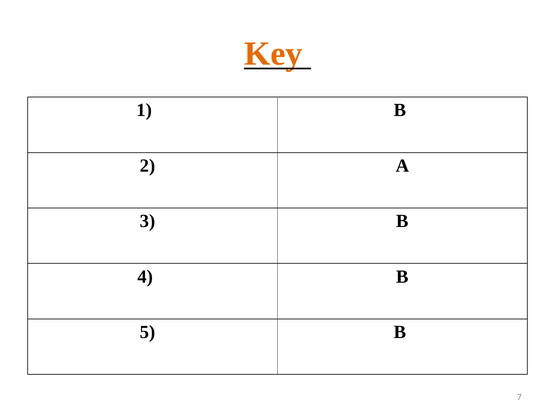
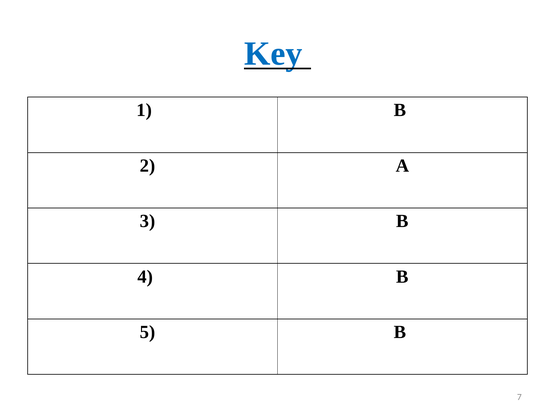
Key colour: orange -> blue (273, 54)
